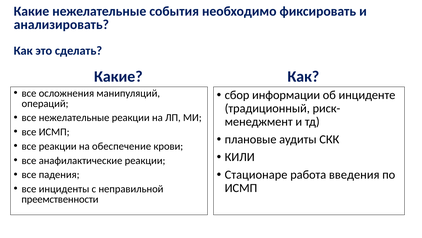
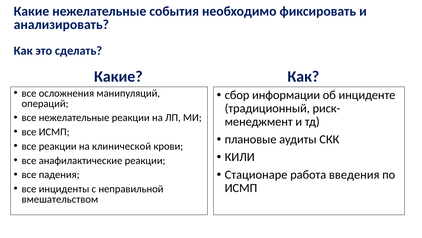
обеспечение: обеспечение -> клинической (122, 146)
преемственности: преемственности -> вмешательством (60, 199)
